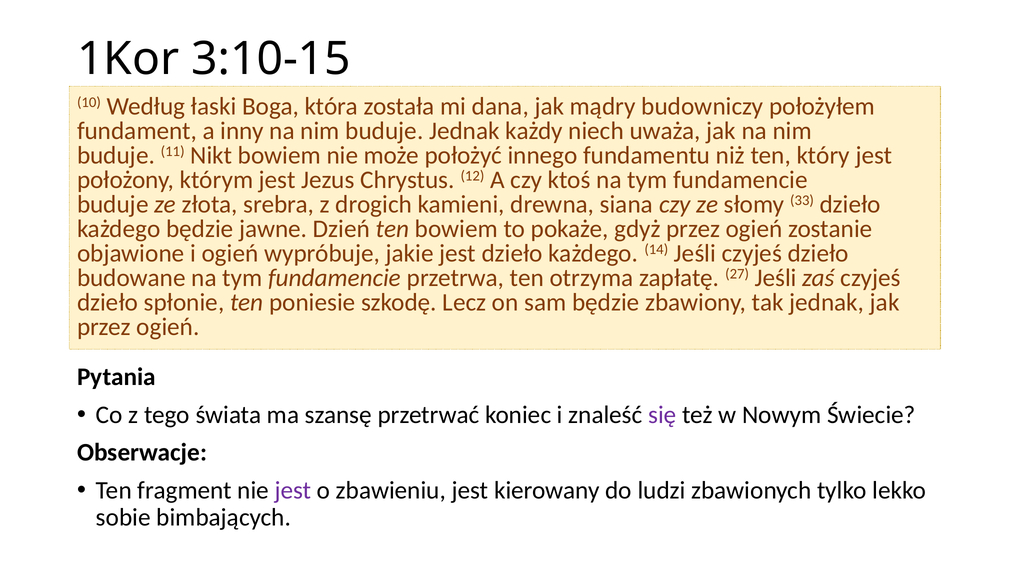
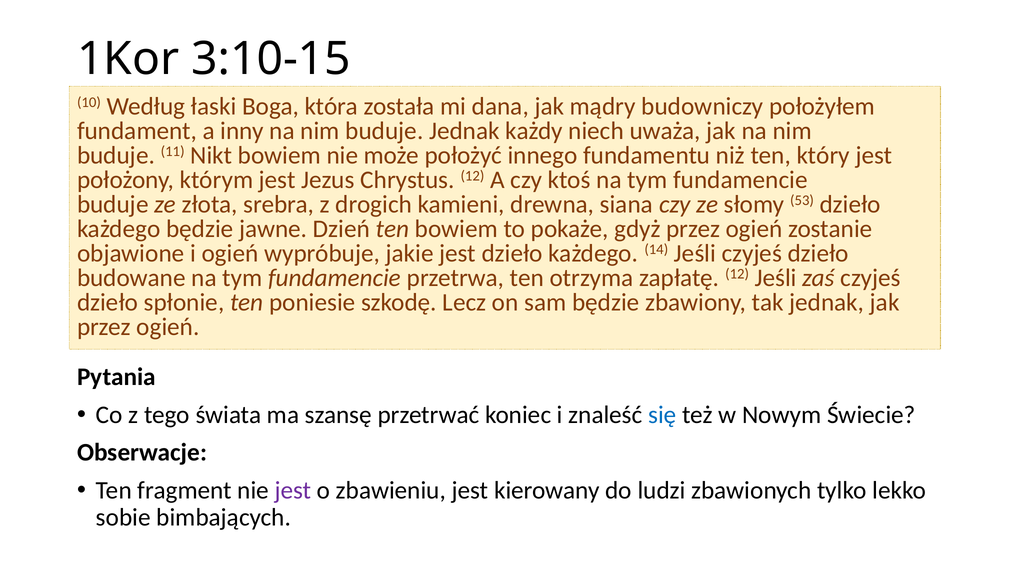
33: 33 -> 53 (802, 200)
zapłatę 27: 27 -> 12 (737, 274)
się colour: purple -> blue (662, 415)
